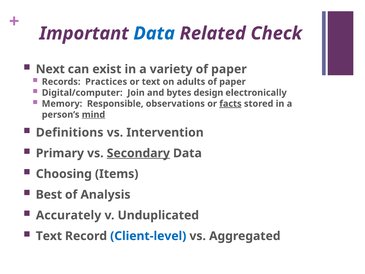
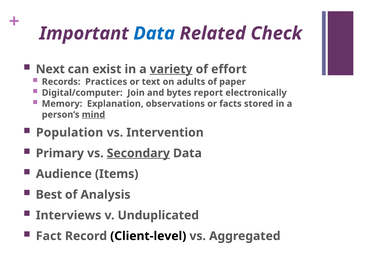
variety underline: none -> present (171, 69)
paper: paper -> effort (229, 69)
design: design -> report (208, 93)
Responsible: Responsible -> Explanation (115, 104)
facts underline: present -> none (230, 104)
Definitions: Definitions -> Population (70, 132)
Choosing: Choosing -> Audience (64, 174)
Accurately: Accurately -> Interviews (69, 215)
Text: Text -> Fact (49, 236)
Client-level colour: blue -> black (148, 236)
